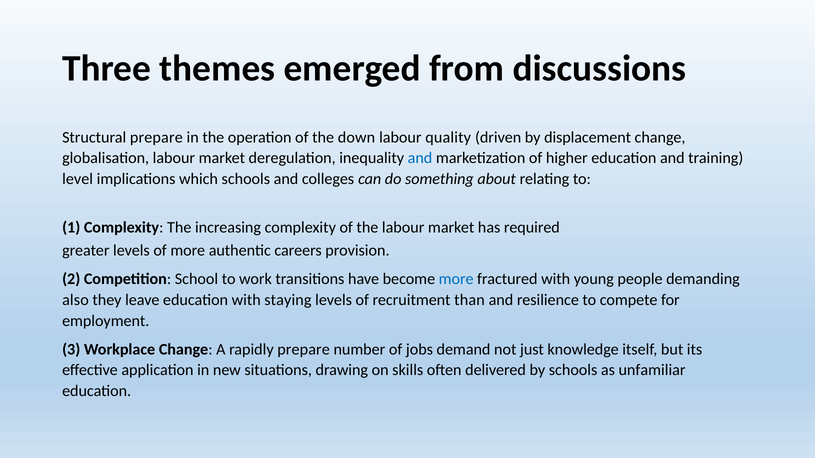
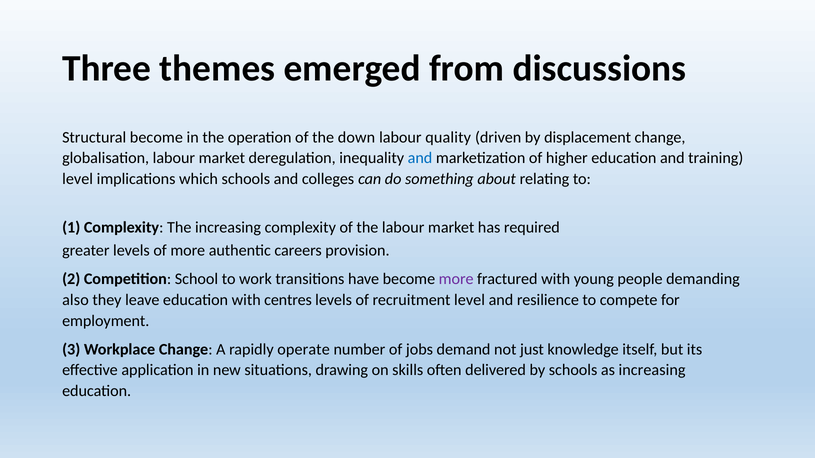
Structural prepare: prepare -> become (156, 137)
more colour: blue -> purple (456, 279)
staying: staying -> centres (288, 300)
recruitment than: than -> level (470, 300)
rapidly prepare: prepare -> operate (304, 350)
as unfamiliar: unfamiliar -> increasing (652, 371)
